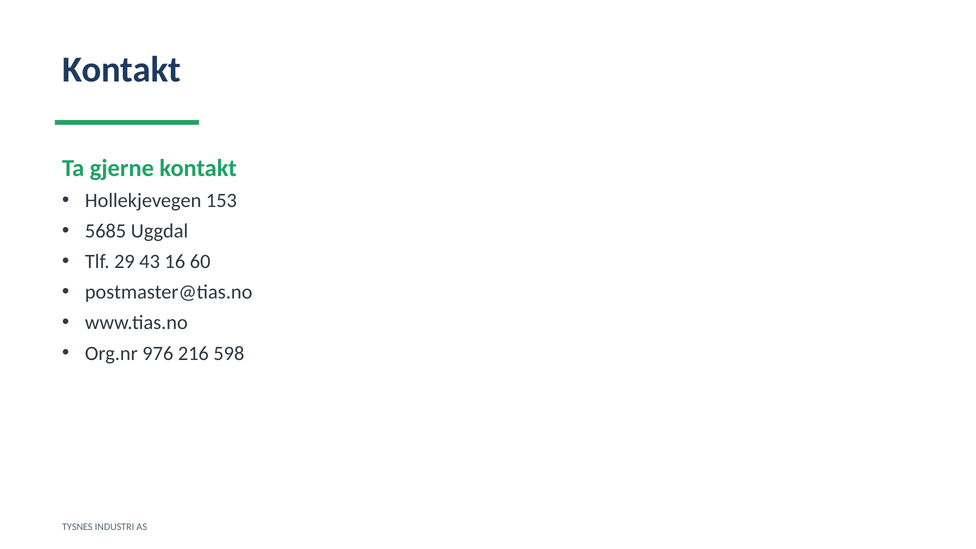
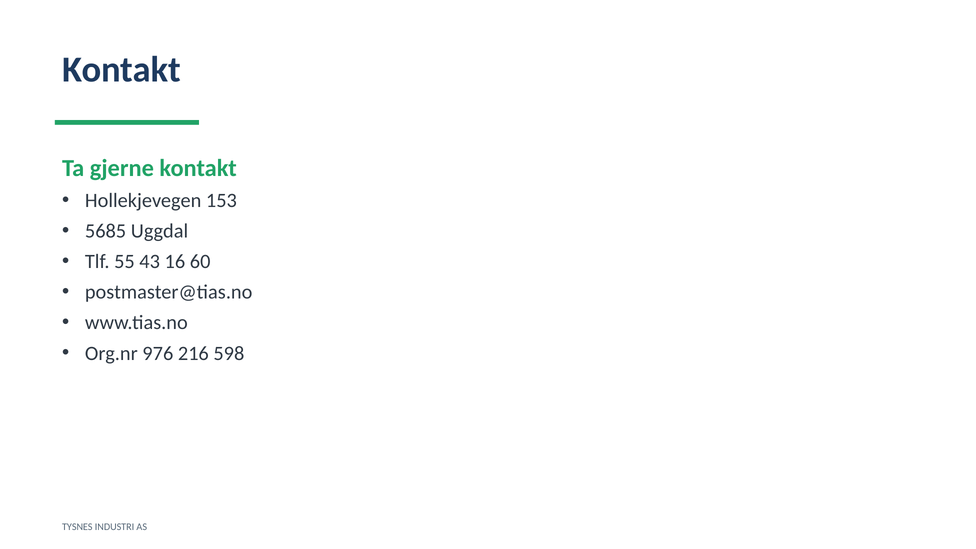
29: 29 -> 55 (124, 262)
